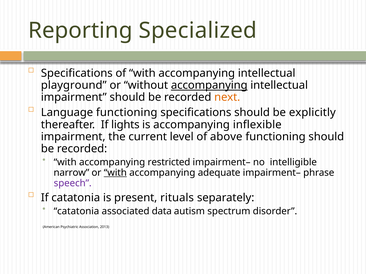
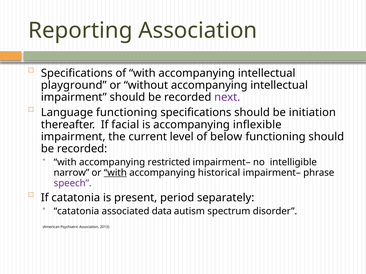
Reporting Specialized: Specialized -> Association (198, 31)
accompanying underline: present -> none (209, 85)
next colour: orange -> purple (227, 97)
explicitly: explicitly -> initiation (312, 113)
lights: lights -> facial (125, 125)
above: above -> below (226, 137)
adequate: adequate -> historical (219, 173)
rituals: rituals -> period (177, 198)
